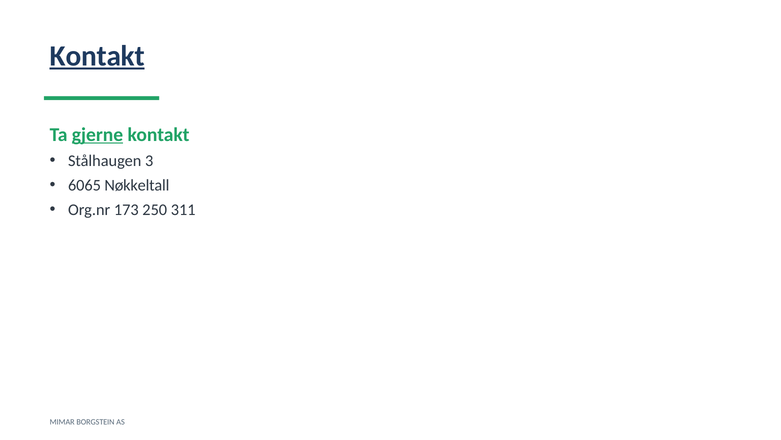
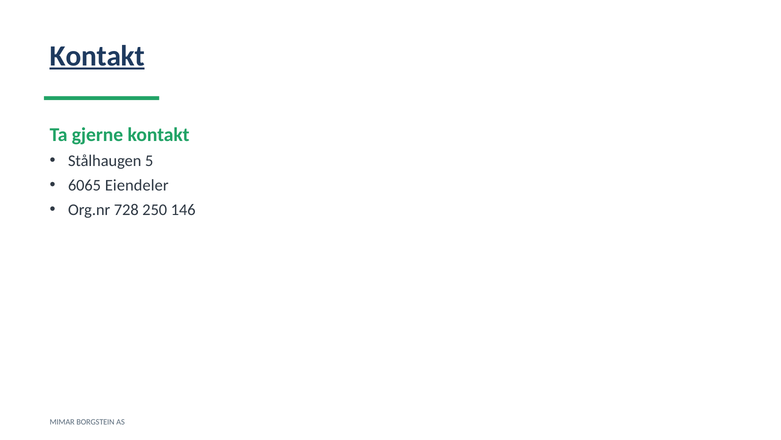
gjerne underline: present -> none (98, 134)
3: 3 -> 5 (149, 161)
Nøkkeltall: Nøkkeltall -> Eiendeler (137, 185)
173: 173 -> 728 (126, 209)
311: 311 -> 146 (183, 209)
